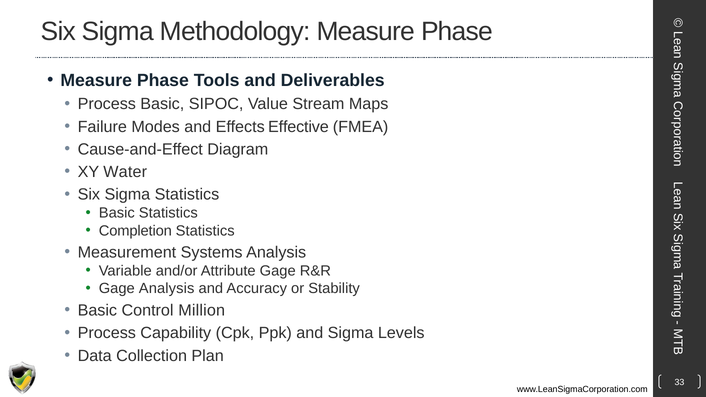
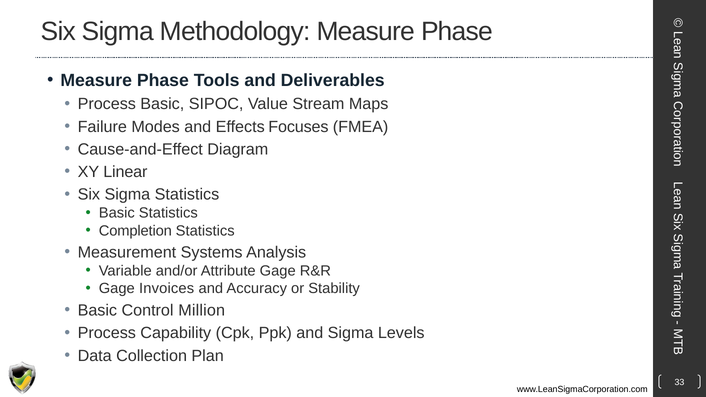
Effective: Effective -> Focuses (298, 127)
Water: Water -> Linear (125, 172)
Gage Analysis: Analysis -> Invoices (167, 289)
